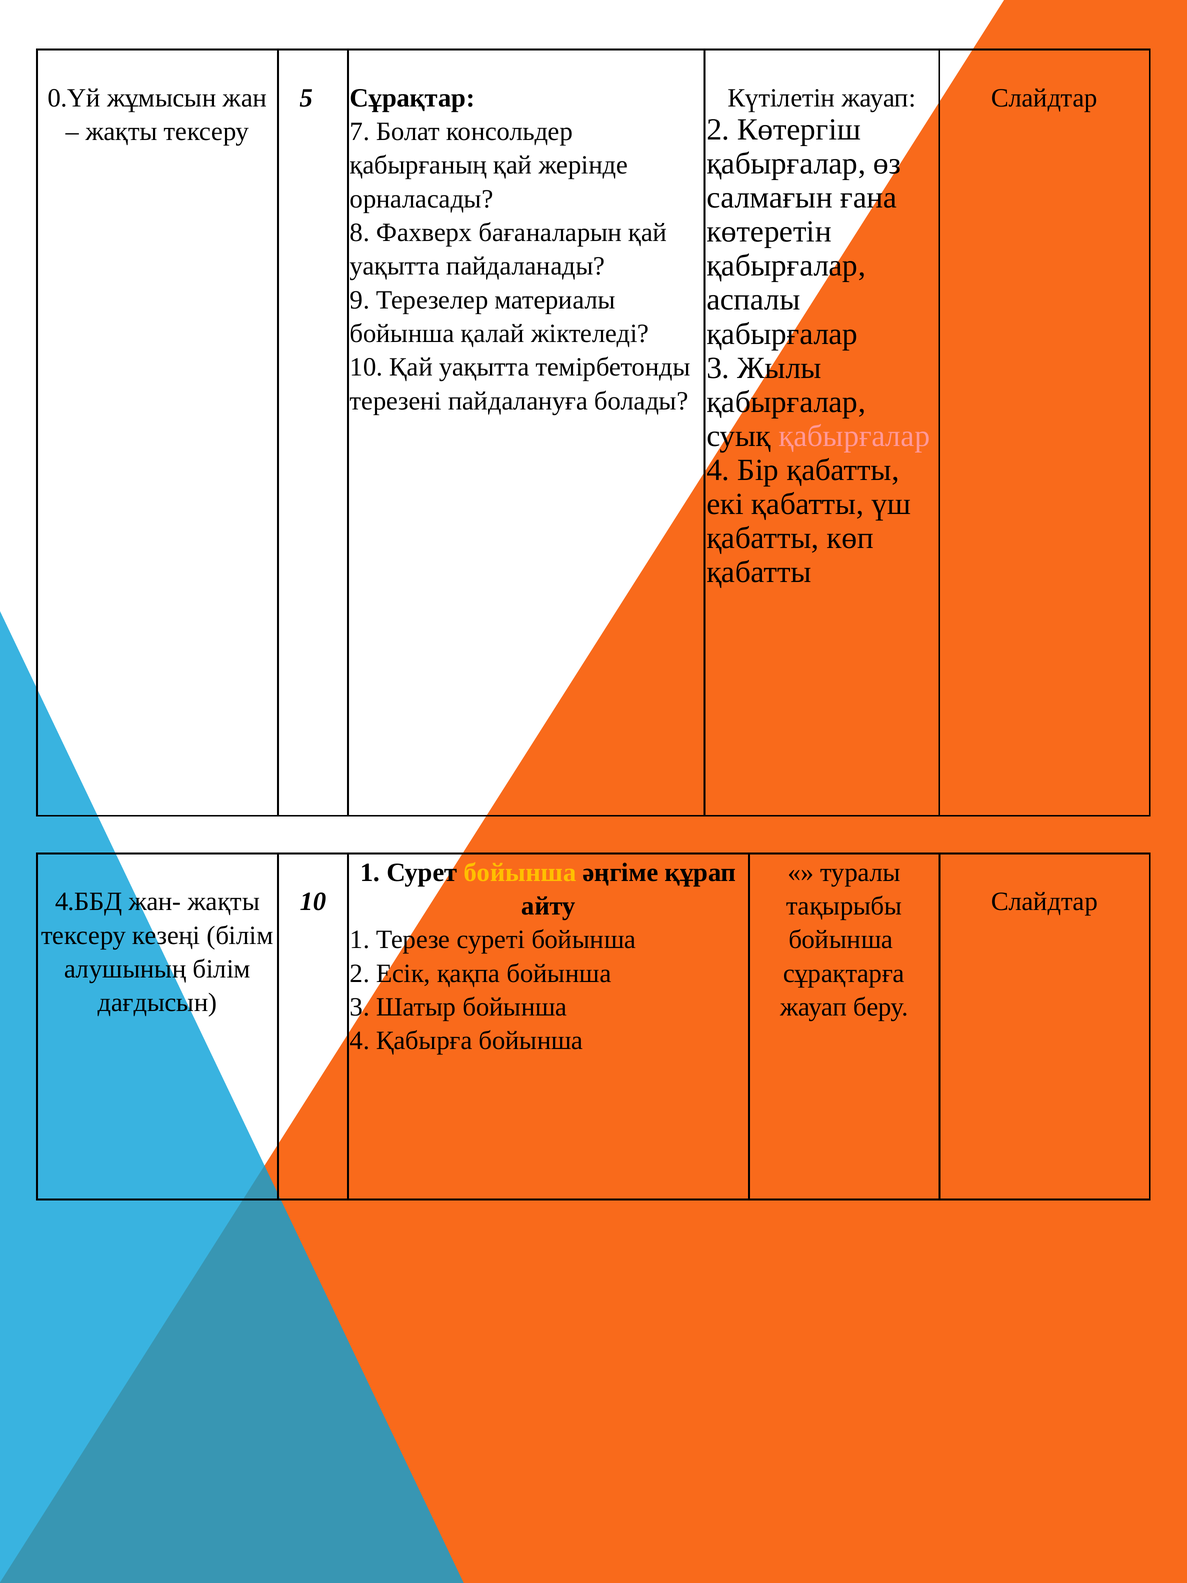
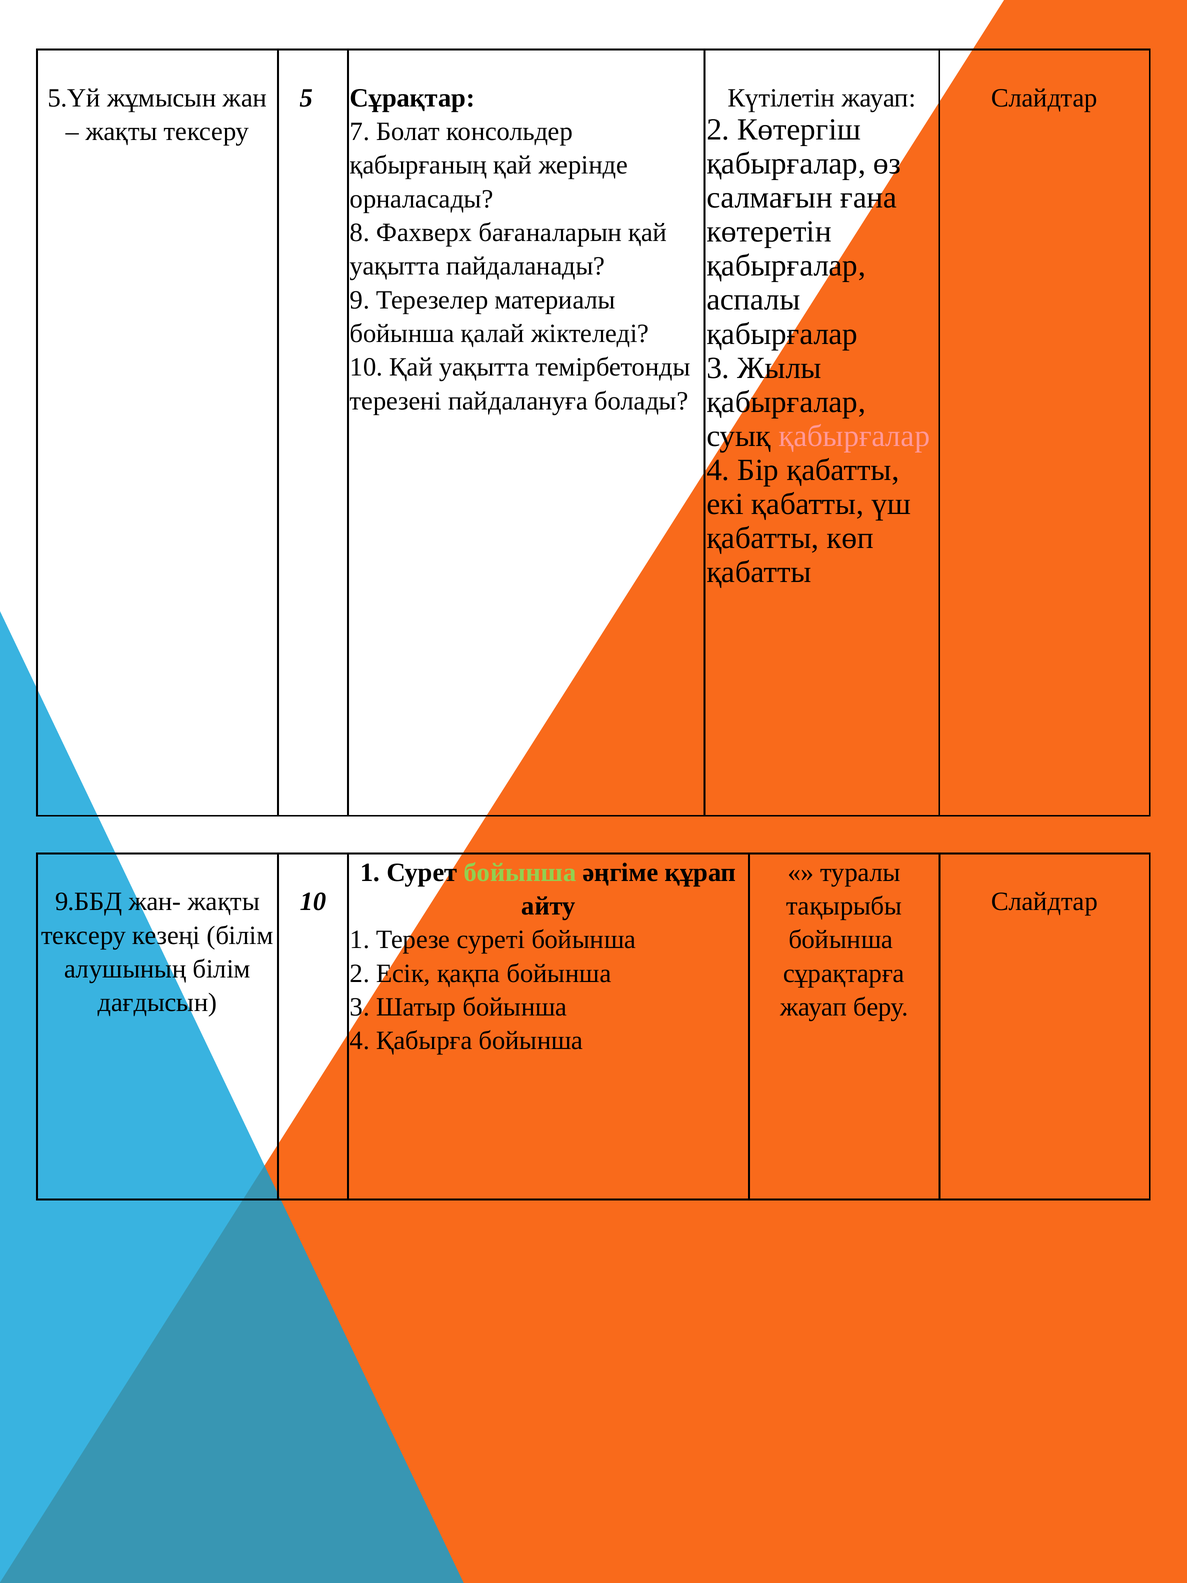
0.Үй: 0.Үй -> 5.Үй (74, 98)
бойынша colour: yellow -> light green (520, 872)
4.ББД: 4.ББД -> 9.ББД (89, 902)
